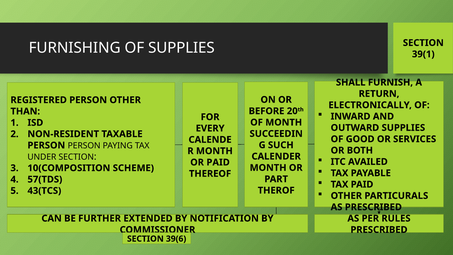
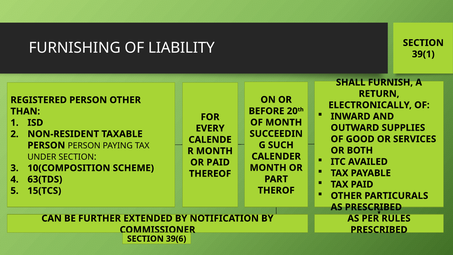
OF SUPPLIES: SUPPLIES -> LIABILITY (181, 48)
57(TDS: 57(TDS -> 63(TDS (45, 179)
43(TCS: 43(TCS -> 15(TCS (44, 191)
